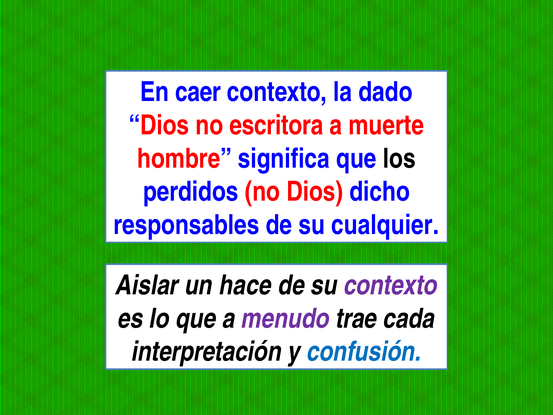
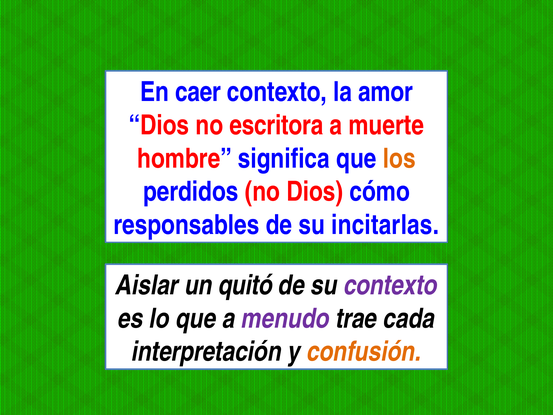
dado: dado -> amor (386, 92)
los colour: black -> orange (399, 158)
dicho: dicho -> cómo (380, 192)
cualquier: cualquier -> incitarlas (385, 225)
hace: hace -> quitó (246, 285)
confusión colour: blue -> orange (364, 352)
